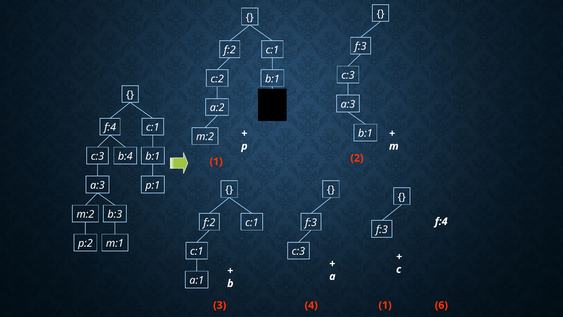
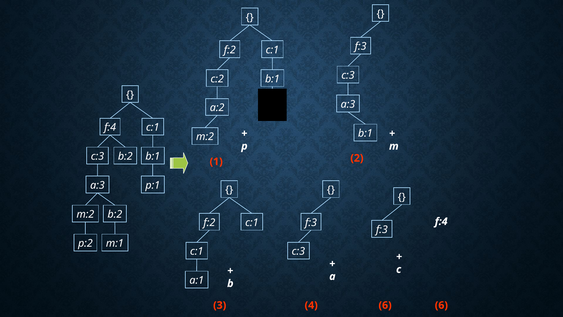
b:4: b:4 -> b:2 (125, 156)
b:3: b:3 -> b:2 (115, 214)
4 1: 1 -> 6 (385, 305)
